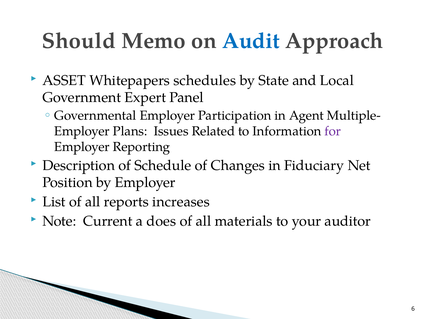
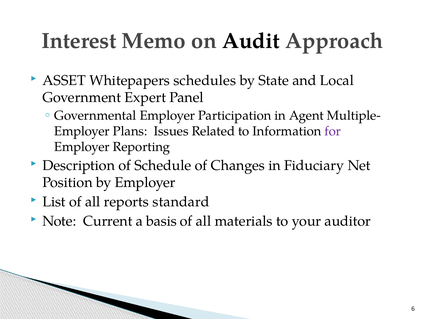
Should: Should -> Interest (79, 41)
Audit colour: blue -> black (251, 41)
increases: increases -> standard (181, 202)
does: does -> basis (161, 221)
